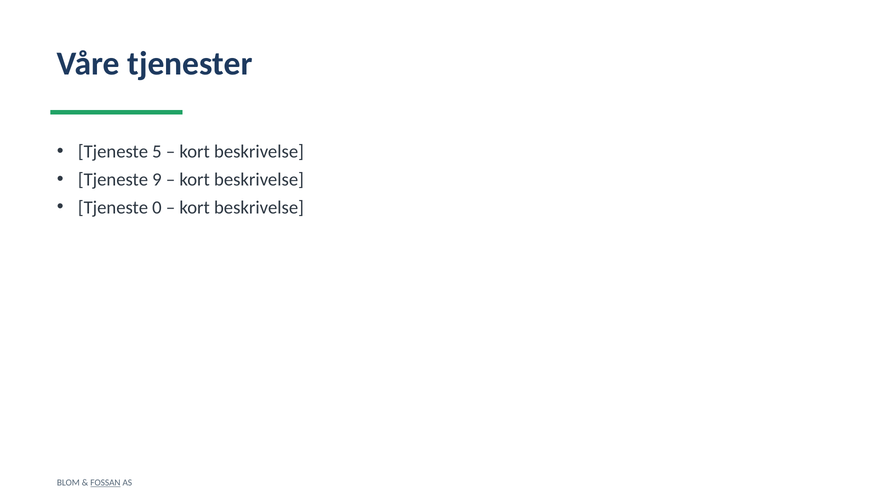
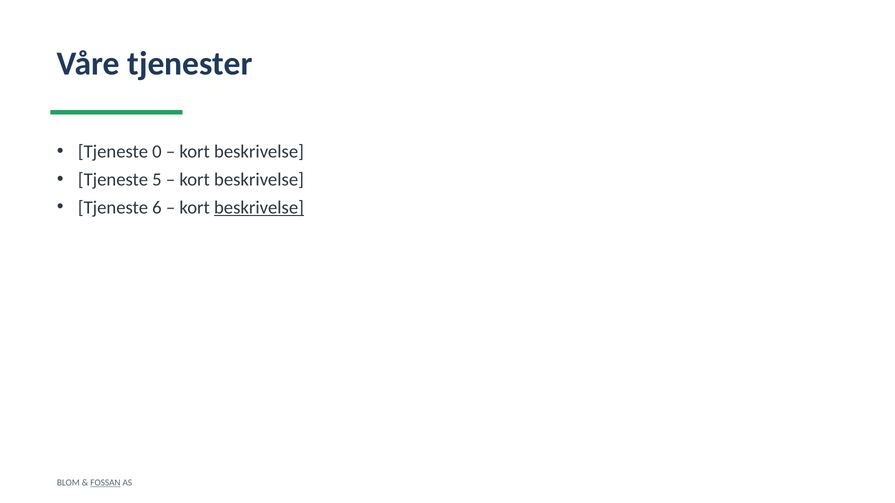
5: 5 -> 0 (157, 152)
9: 9 -> 5 (157, 180)
0: 0 -> 6 (157, 208)
beskrivelse underline: none -> present (259, 208)
